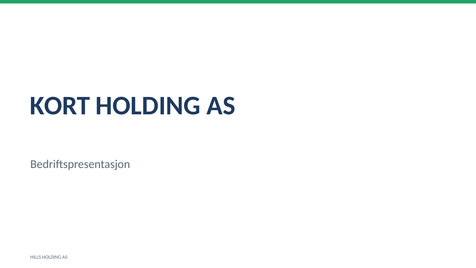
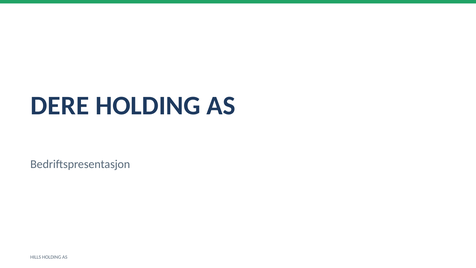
KORT: KORT -> DERE (60, 106)
